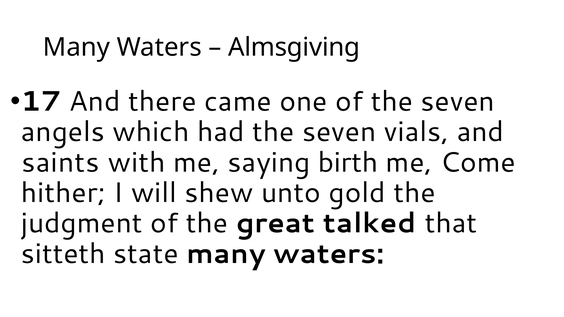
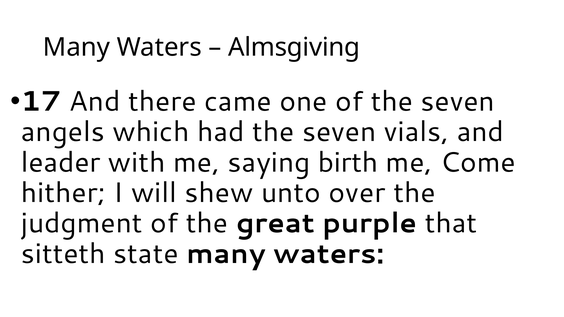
saints: saints -> leader (61, 163)
gold: gold -> over (357, 193)
talked: talked -> purple (370, 223)
